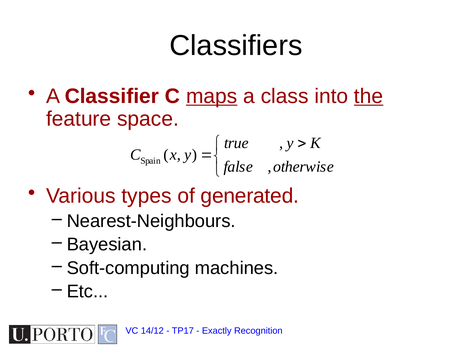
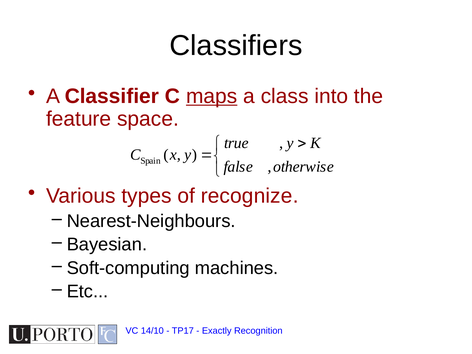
the underline: present -> none (369, 96)
generated: generated -> recognize (250, 196)
14/12: 14/12 -> 14/10 (152, 331)
